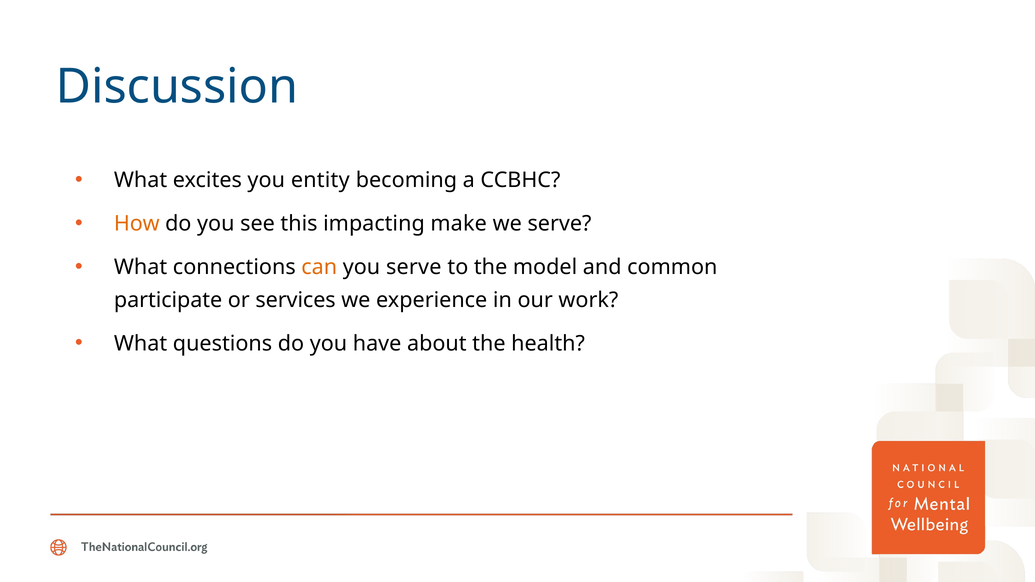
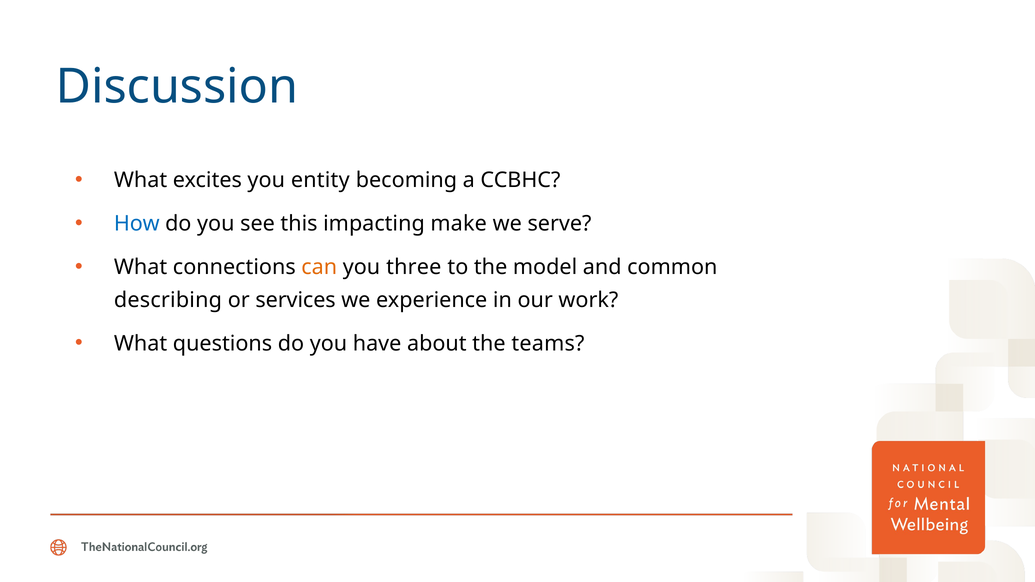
How colour: orange -> blue (137, 224)
you serve: serve -> three (414, 267)
participate: participate -> describing (168, 300)
health: health -> teams (548, 344)
